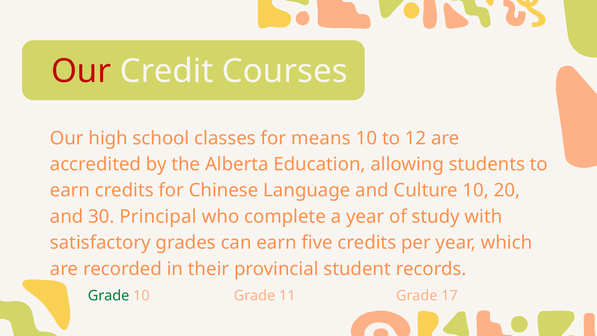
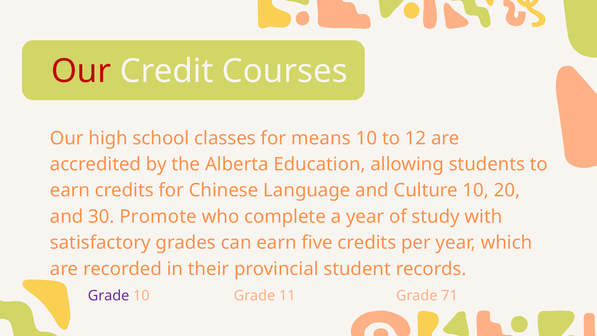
Principal: Principal -> Promote (158, 216)
Grade colour: green -> purple (109, 295)
17: 17 -> 71 (450, 295)
